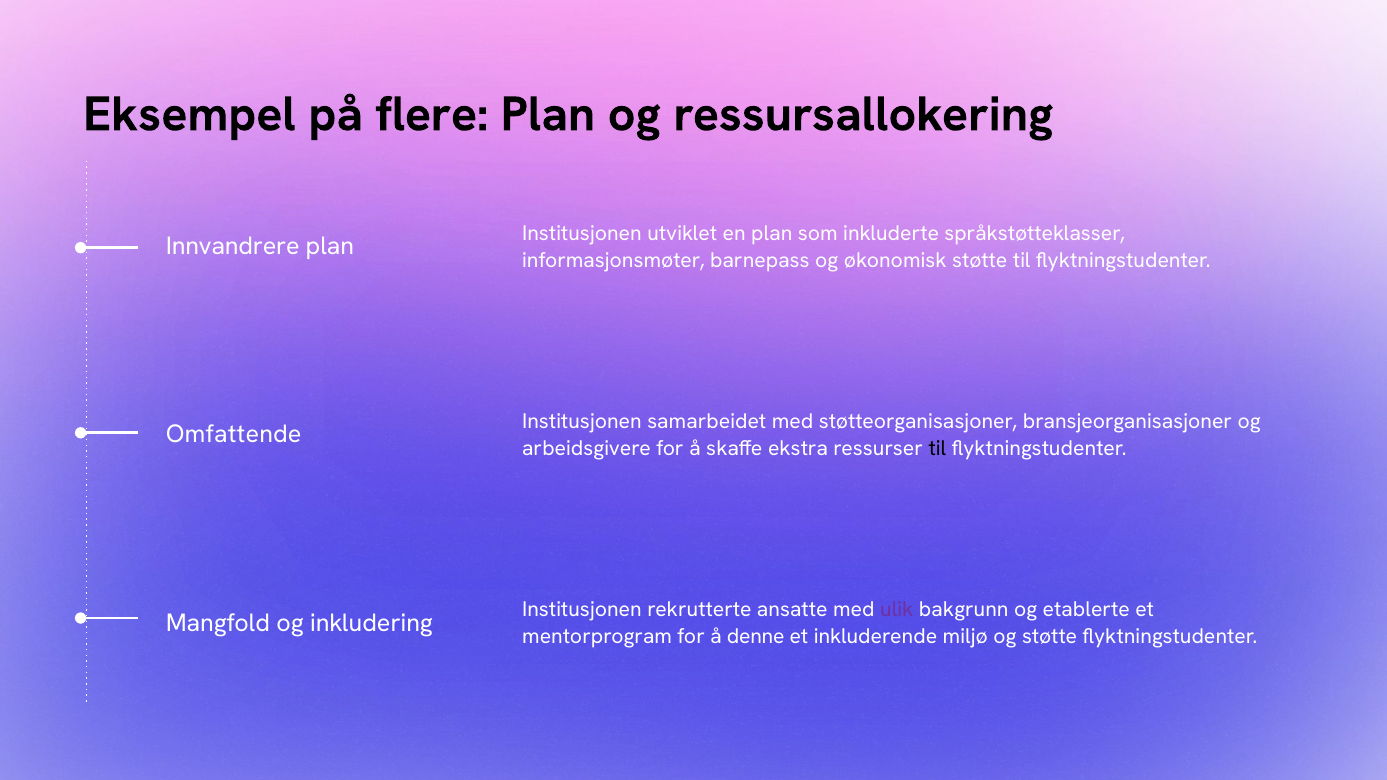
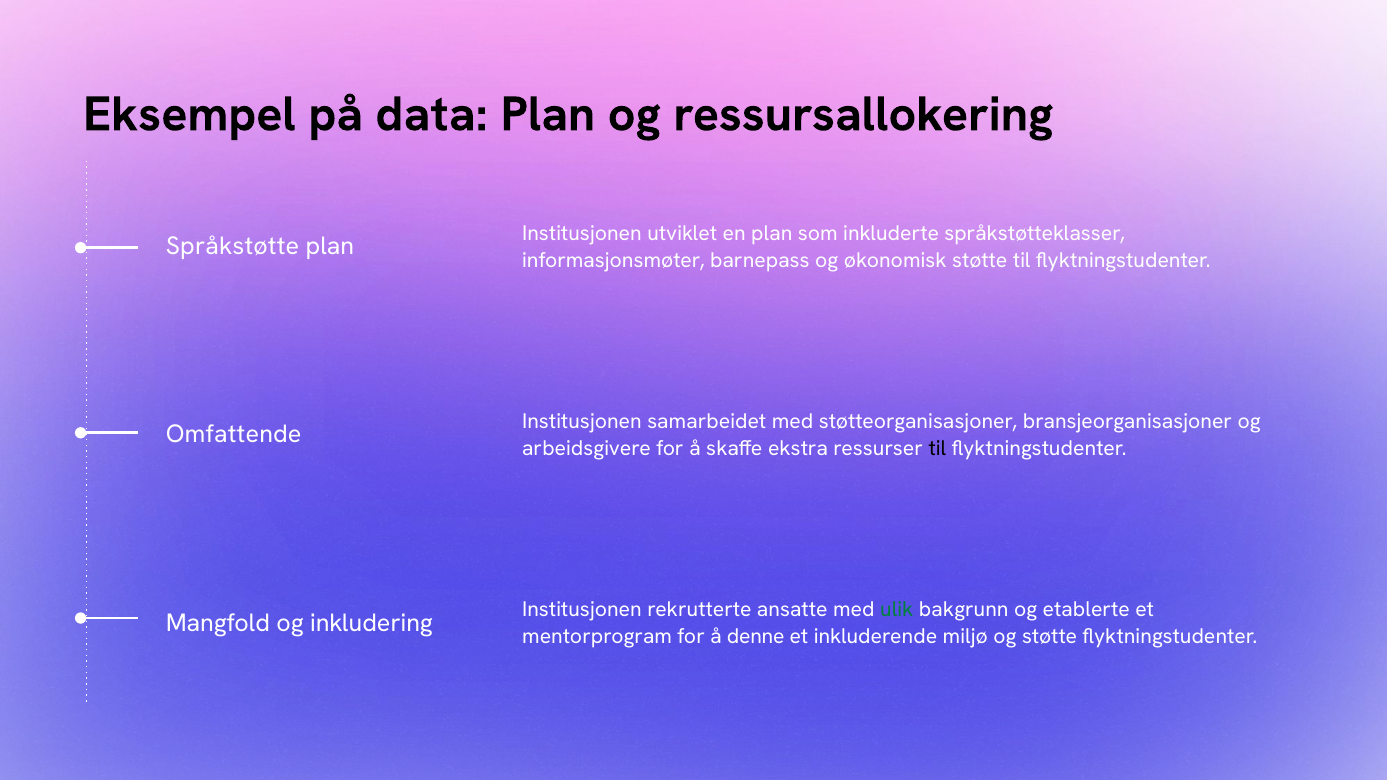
flere: flere -> data (431, 114)
Innvandrere: Innvandrere -> Språkstøtte (233, 246)
ulik colour: purple -> green (897, 610)
